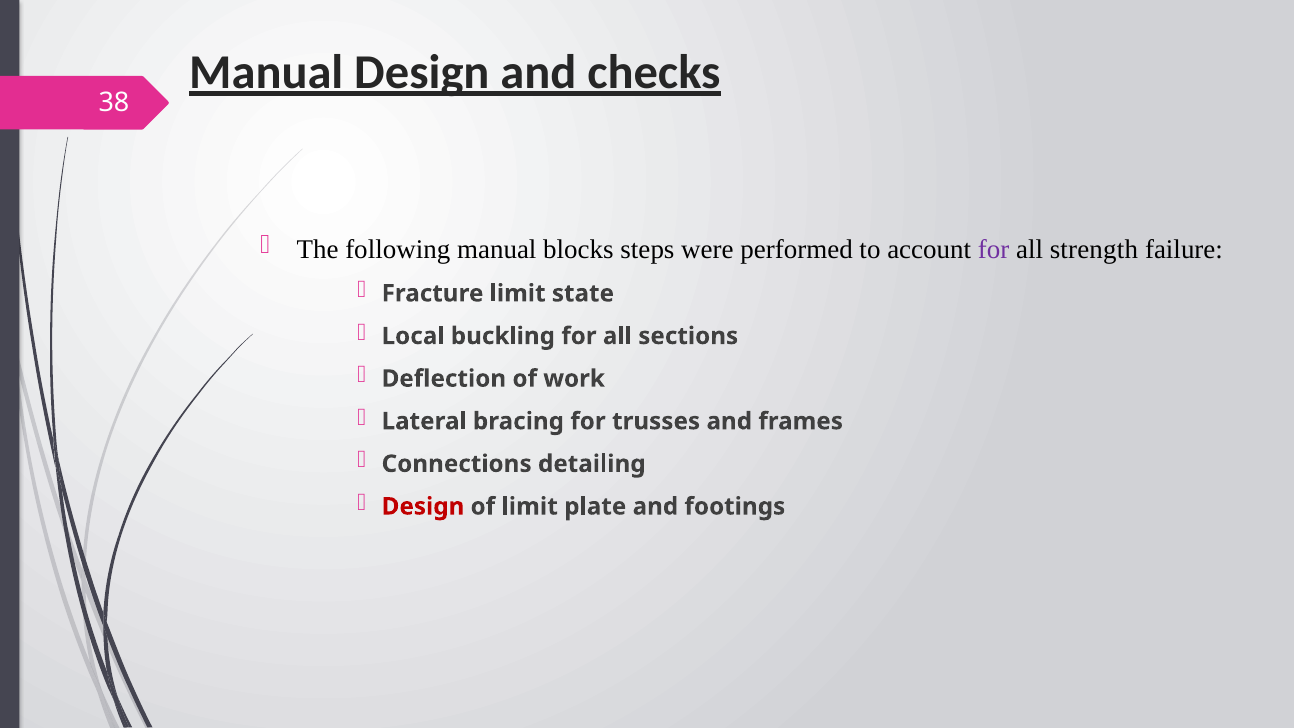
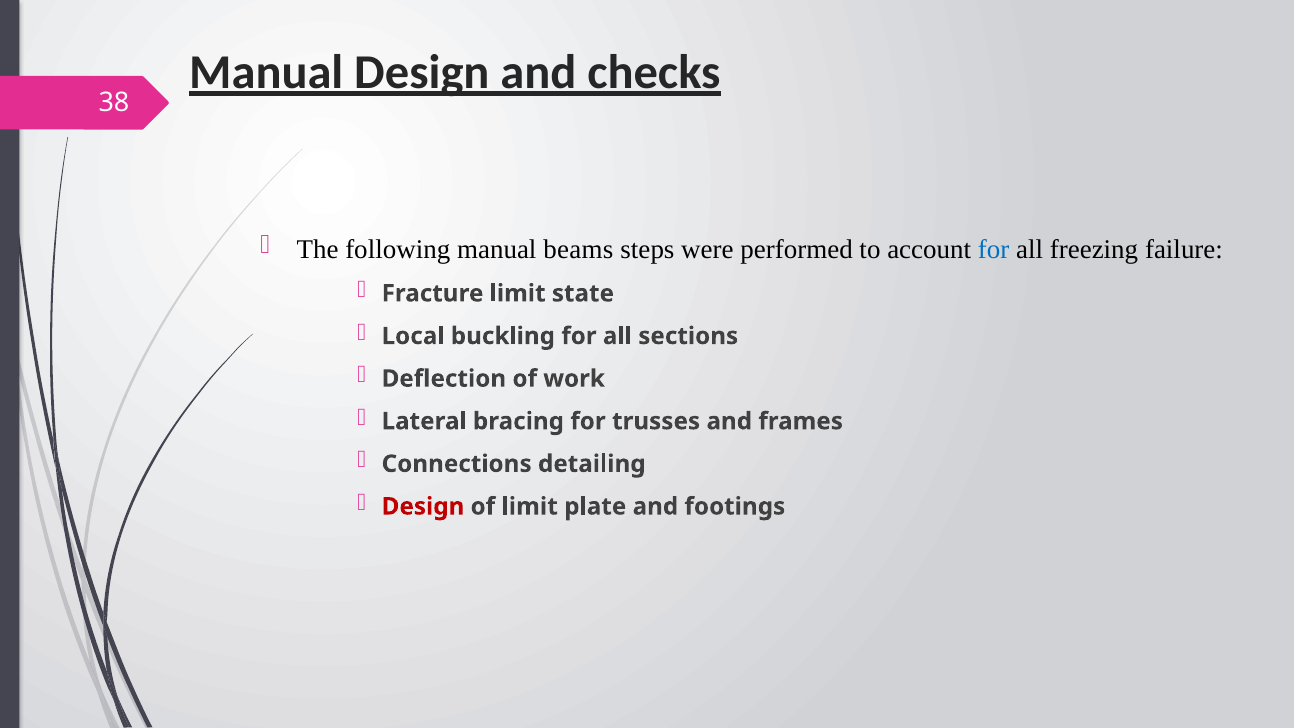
blocks: blocks -> beams (578, 249)
for colour: purple -> blue (994, 249)
strength: strength -> freezing (1094, 249)
